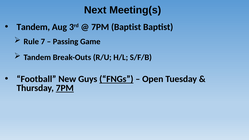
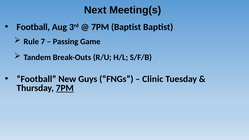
Tandem: Tandem -> Football (33, 27)
FNGs underline: present -> none (116, 79)
Open: Open -> Clinic (153, 79)
